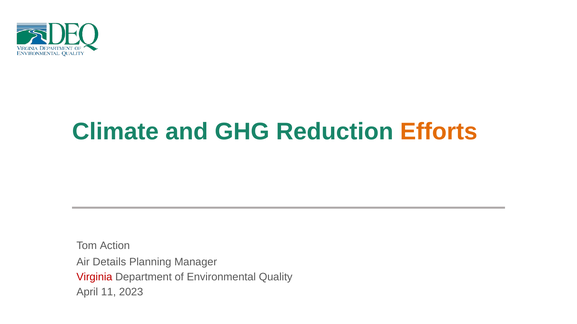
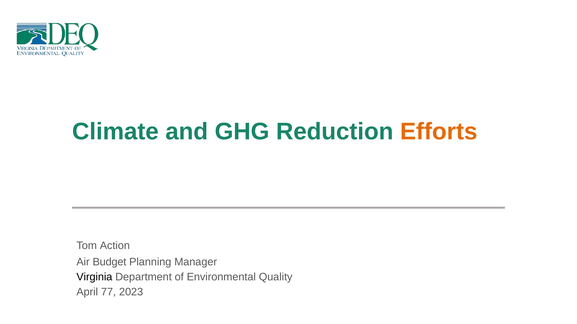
Details: Details -> Budget (109, 262)
Virginia colour: red -> black (94, 277)
11: 11 -> 77 (109, 292)
